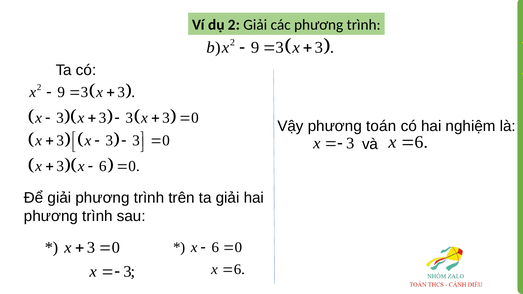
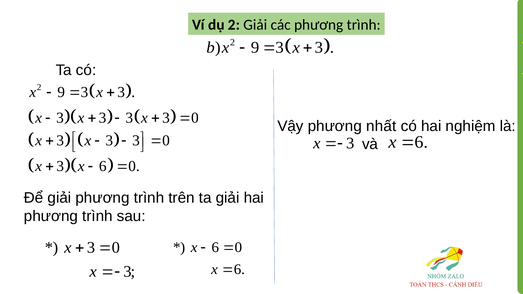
toán: toán -> nhất (381, 126)
